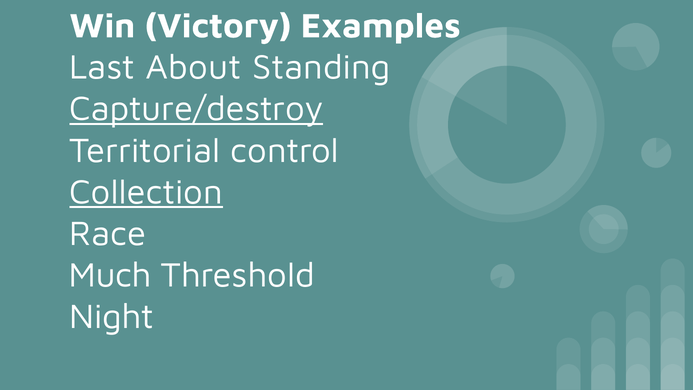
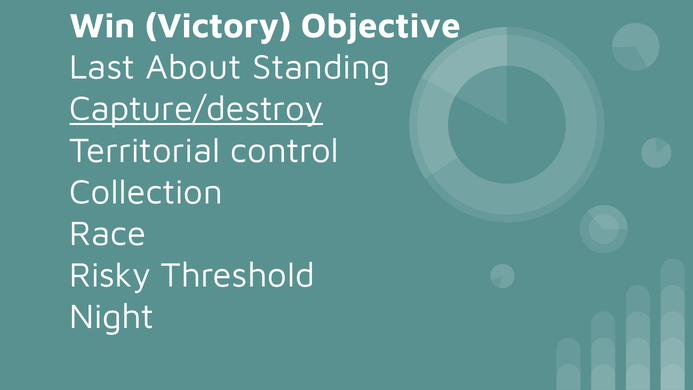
Examples: Examples -> Objective (381, 26)
Collection underline: present -> none (146, 192)
Much: Much -> Risky (110, 275)
